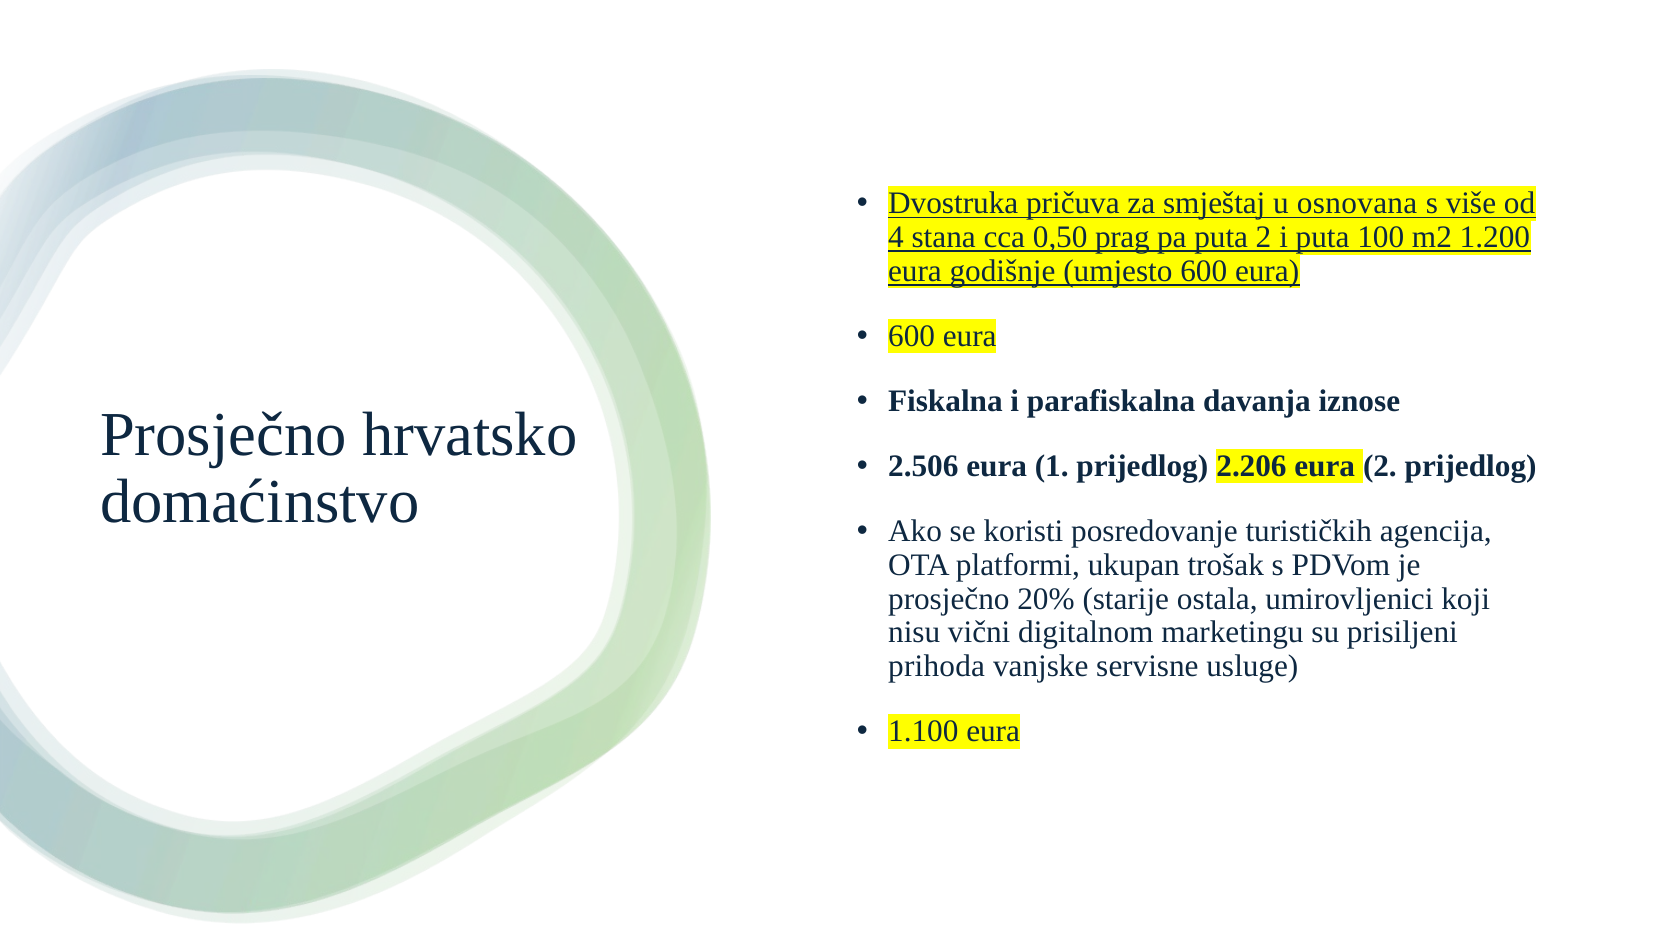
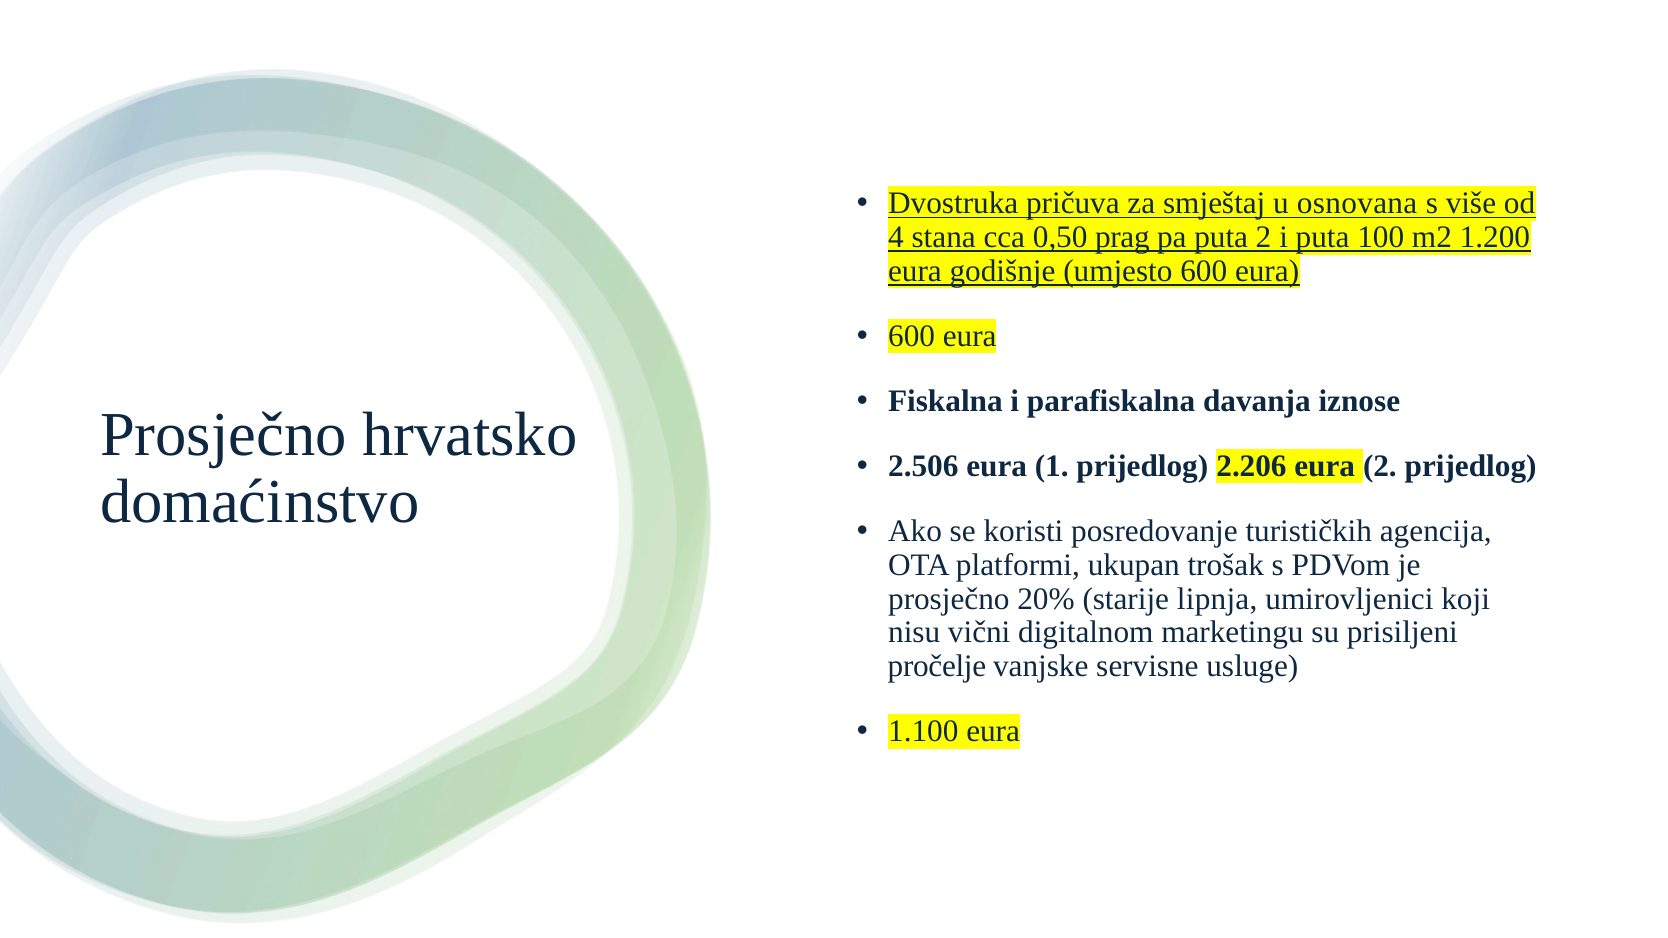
ostala: ostala -> lipnja (1217, 599)
prihoda: prihoda -> pročelje (937, 667)
